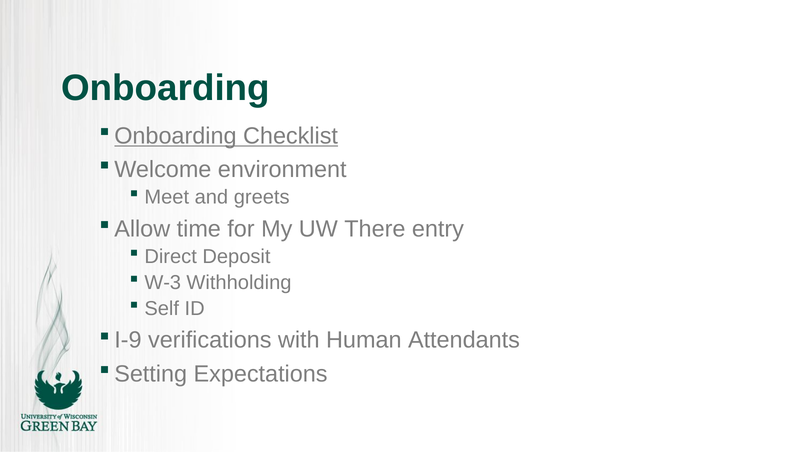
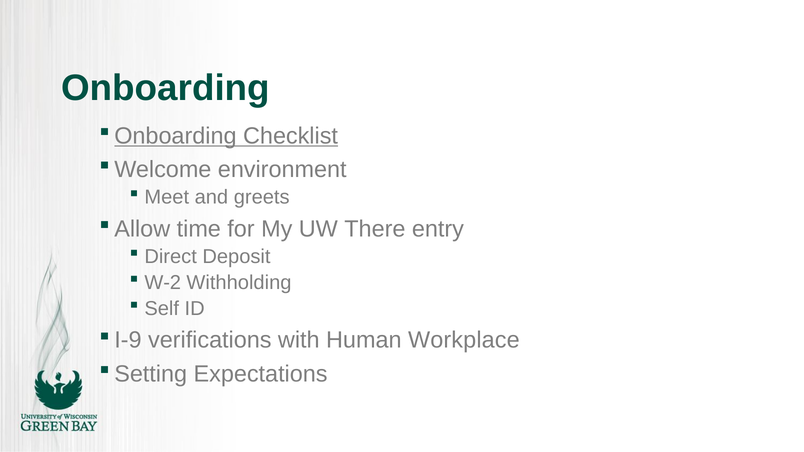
W-3: W-3 -> W-2 (163, 283)
Attendants: Attendants -> Workplace (464, 340)
